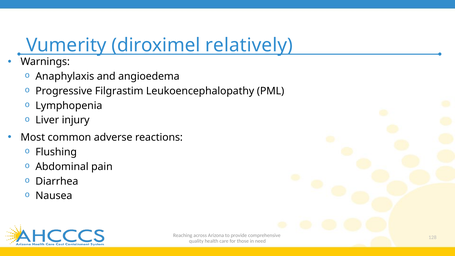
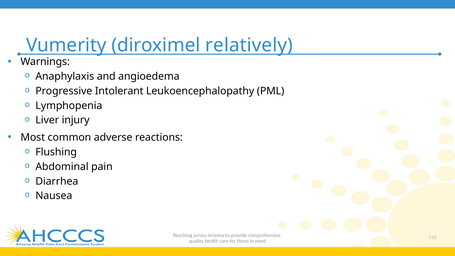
Filgrastim: Filgrastim -> Intolerant (119, 91)
